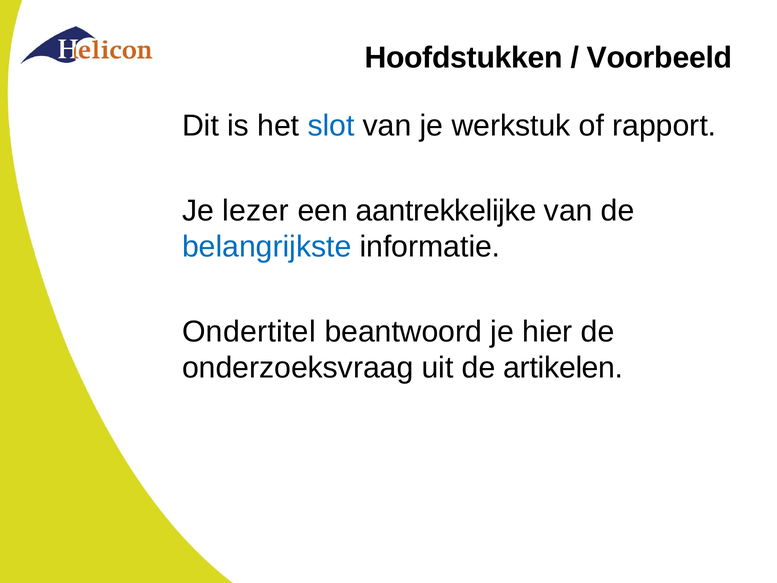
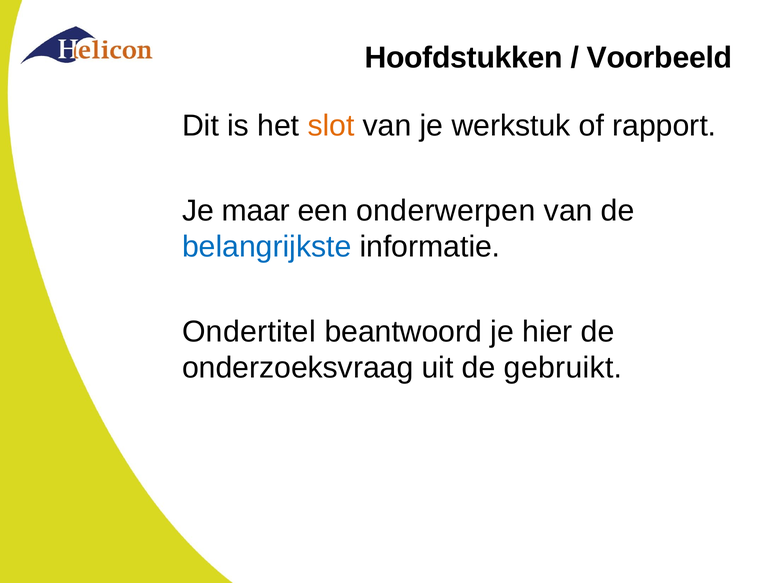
slot colour: blue -> orange (331, 126)
lezer: lezer -> maar (256, 210)
aantrekkelijke: aantrekkelijke -> onderwerpen (446, 210)
artikelen: artikelen -> gebruikt (563, 368)
